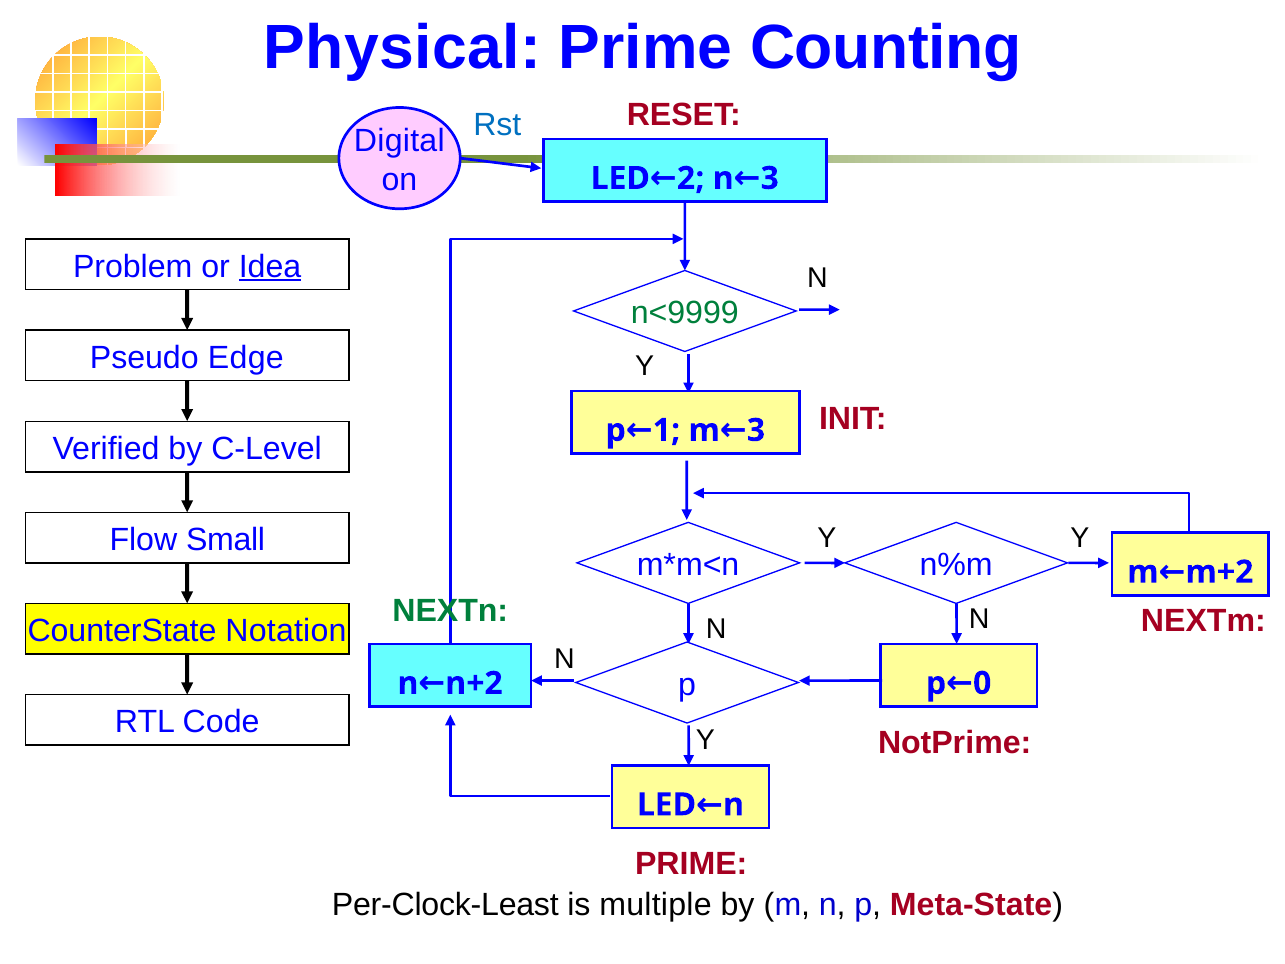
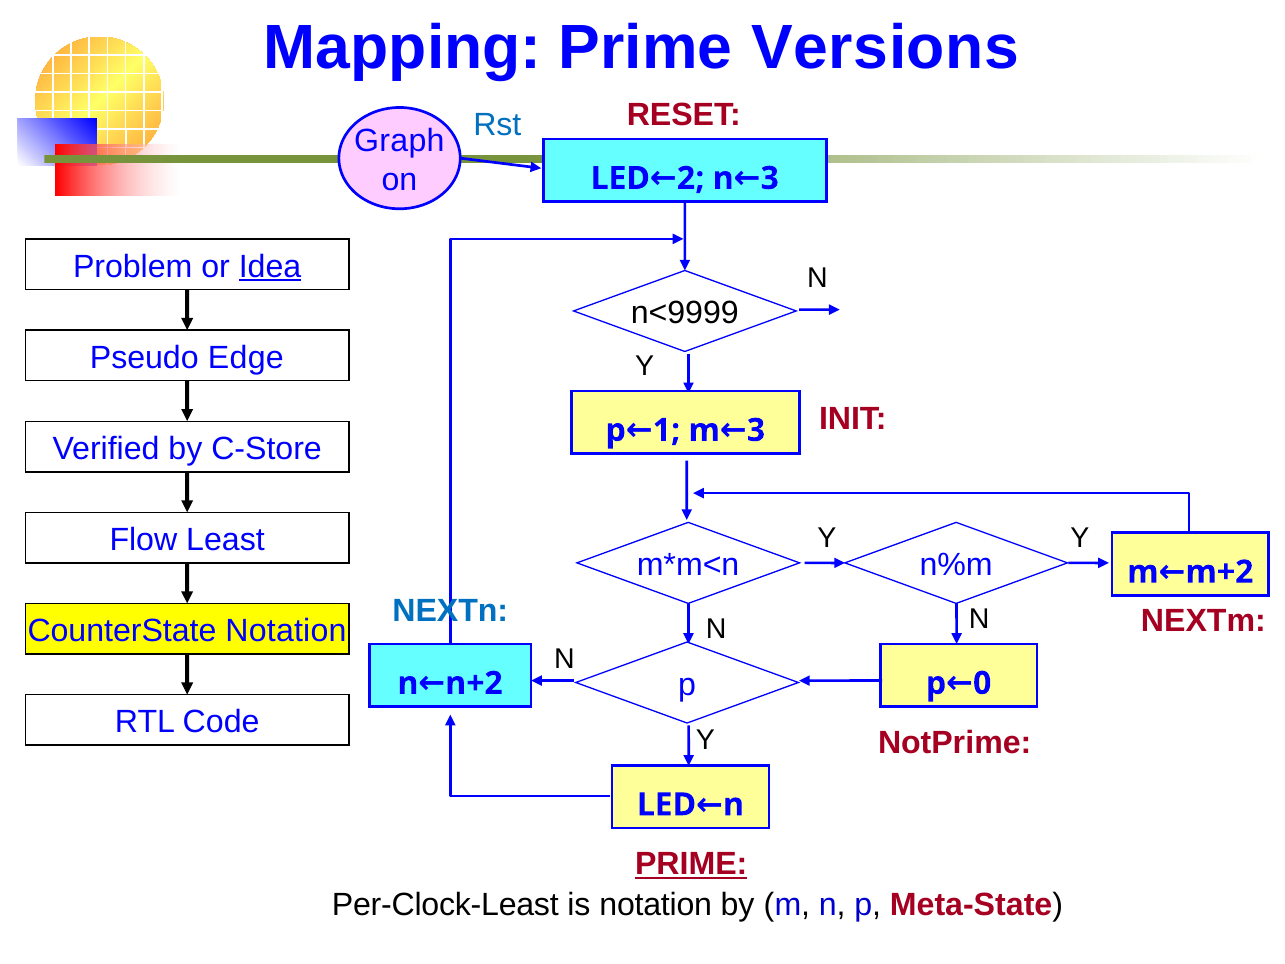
Physical: Physical -> Mapping (403, 48)
Counting: Counting -> Versions (885, 48)
Digital: Digital -> Graph (399, 141)
n<9999 colour: green -> black (685, 313)
C-Level: C-Level -> C-Store (267, 449)
Small: Small -> Least (225, 540)
NEXTn colour: green -> blue (450, 611)
PRIME underline: none -> present (691, 864)
is multiple: multiple -> notation (656, 904)
